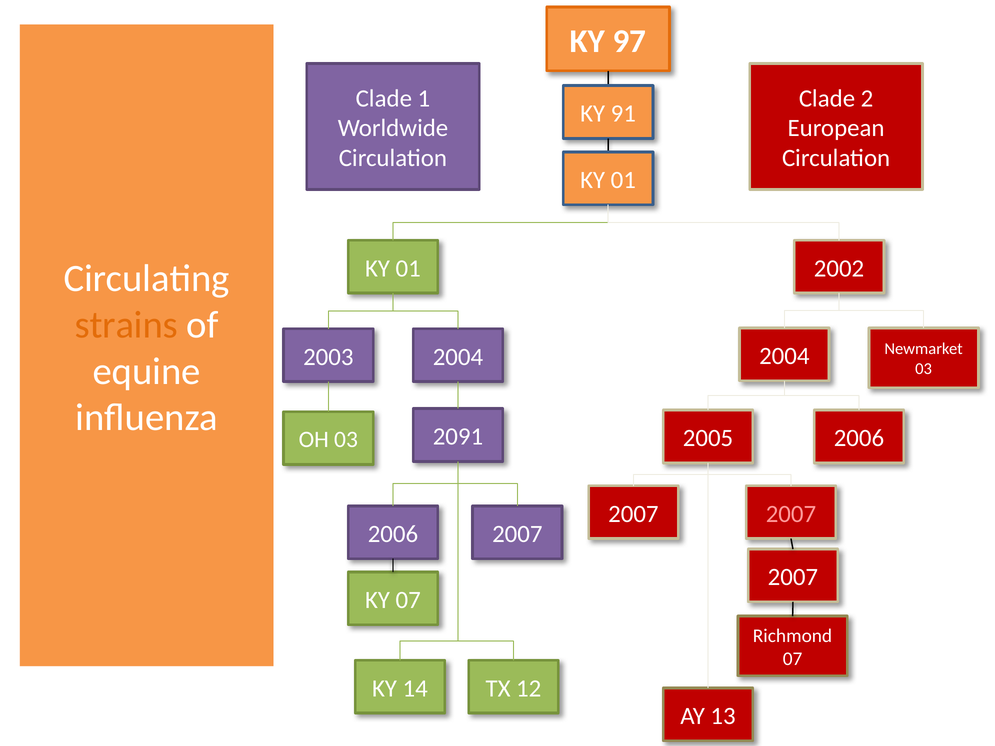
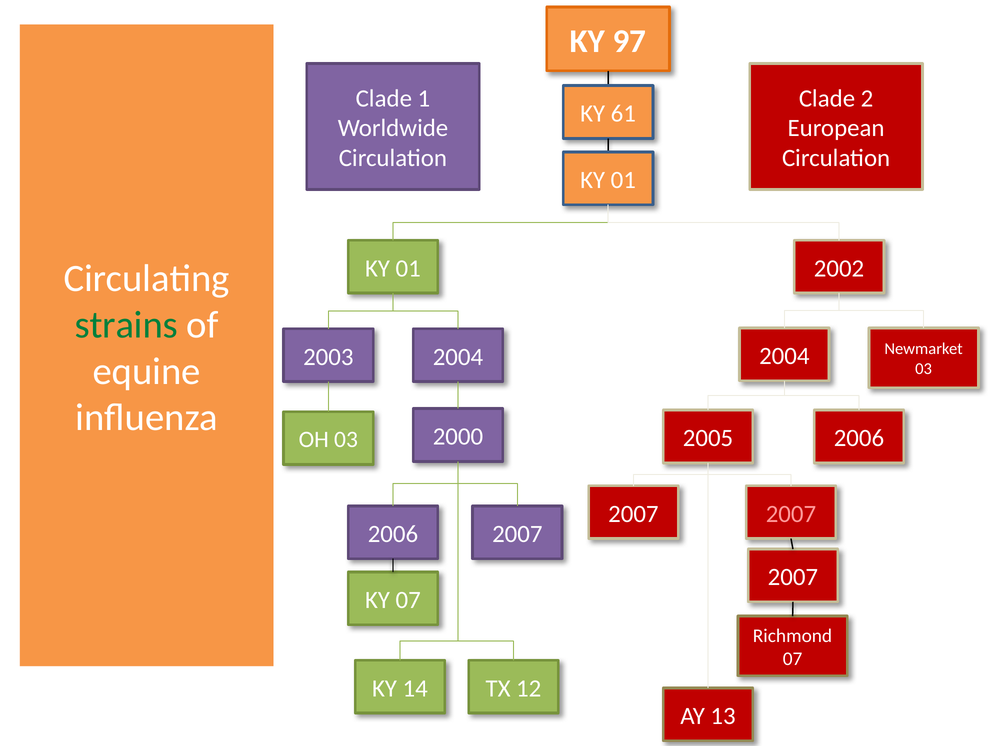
91: 91 -> 61 (623, 114)
strains colour: orange -> green (126, 325)
2091: 2091 -> 2000 (458, 437)
